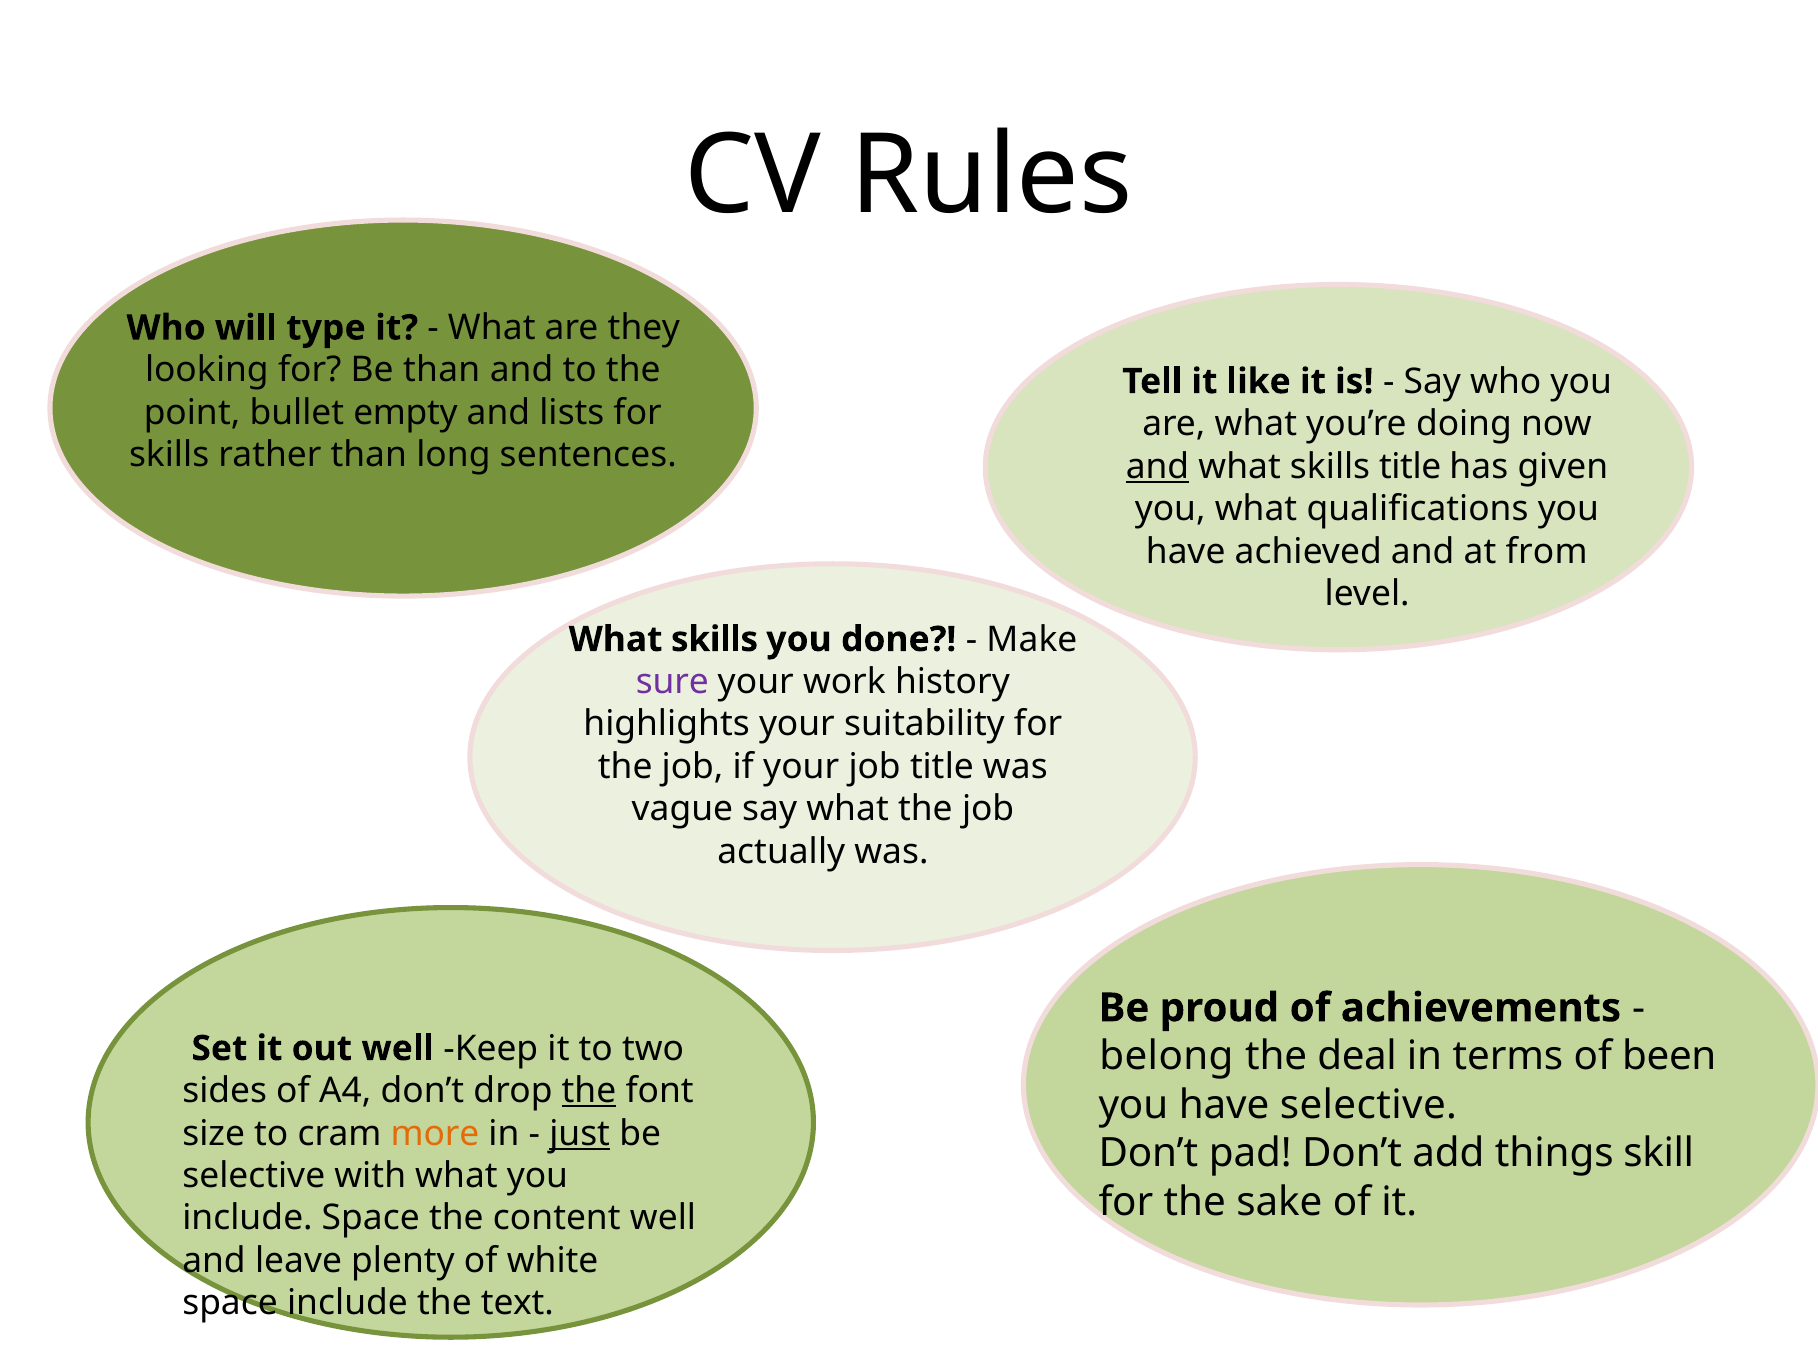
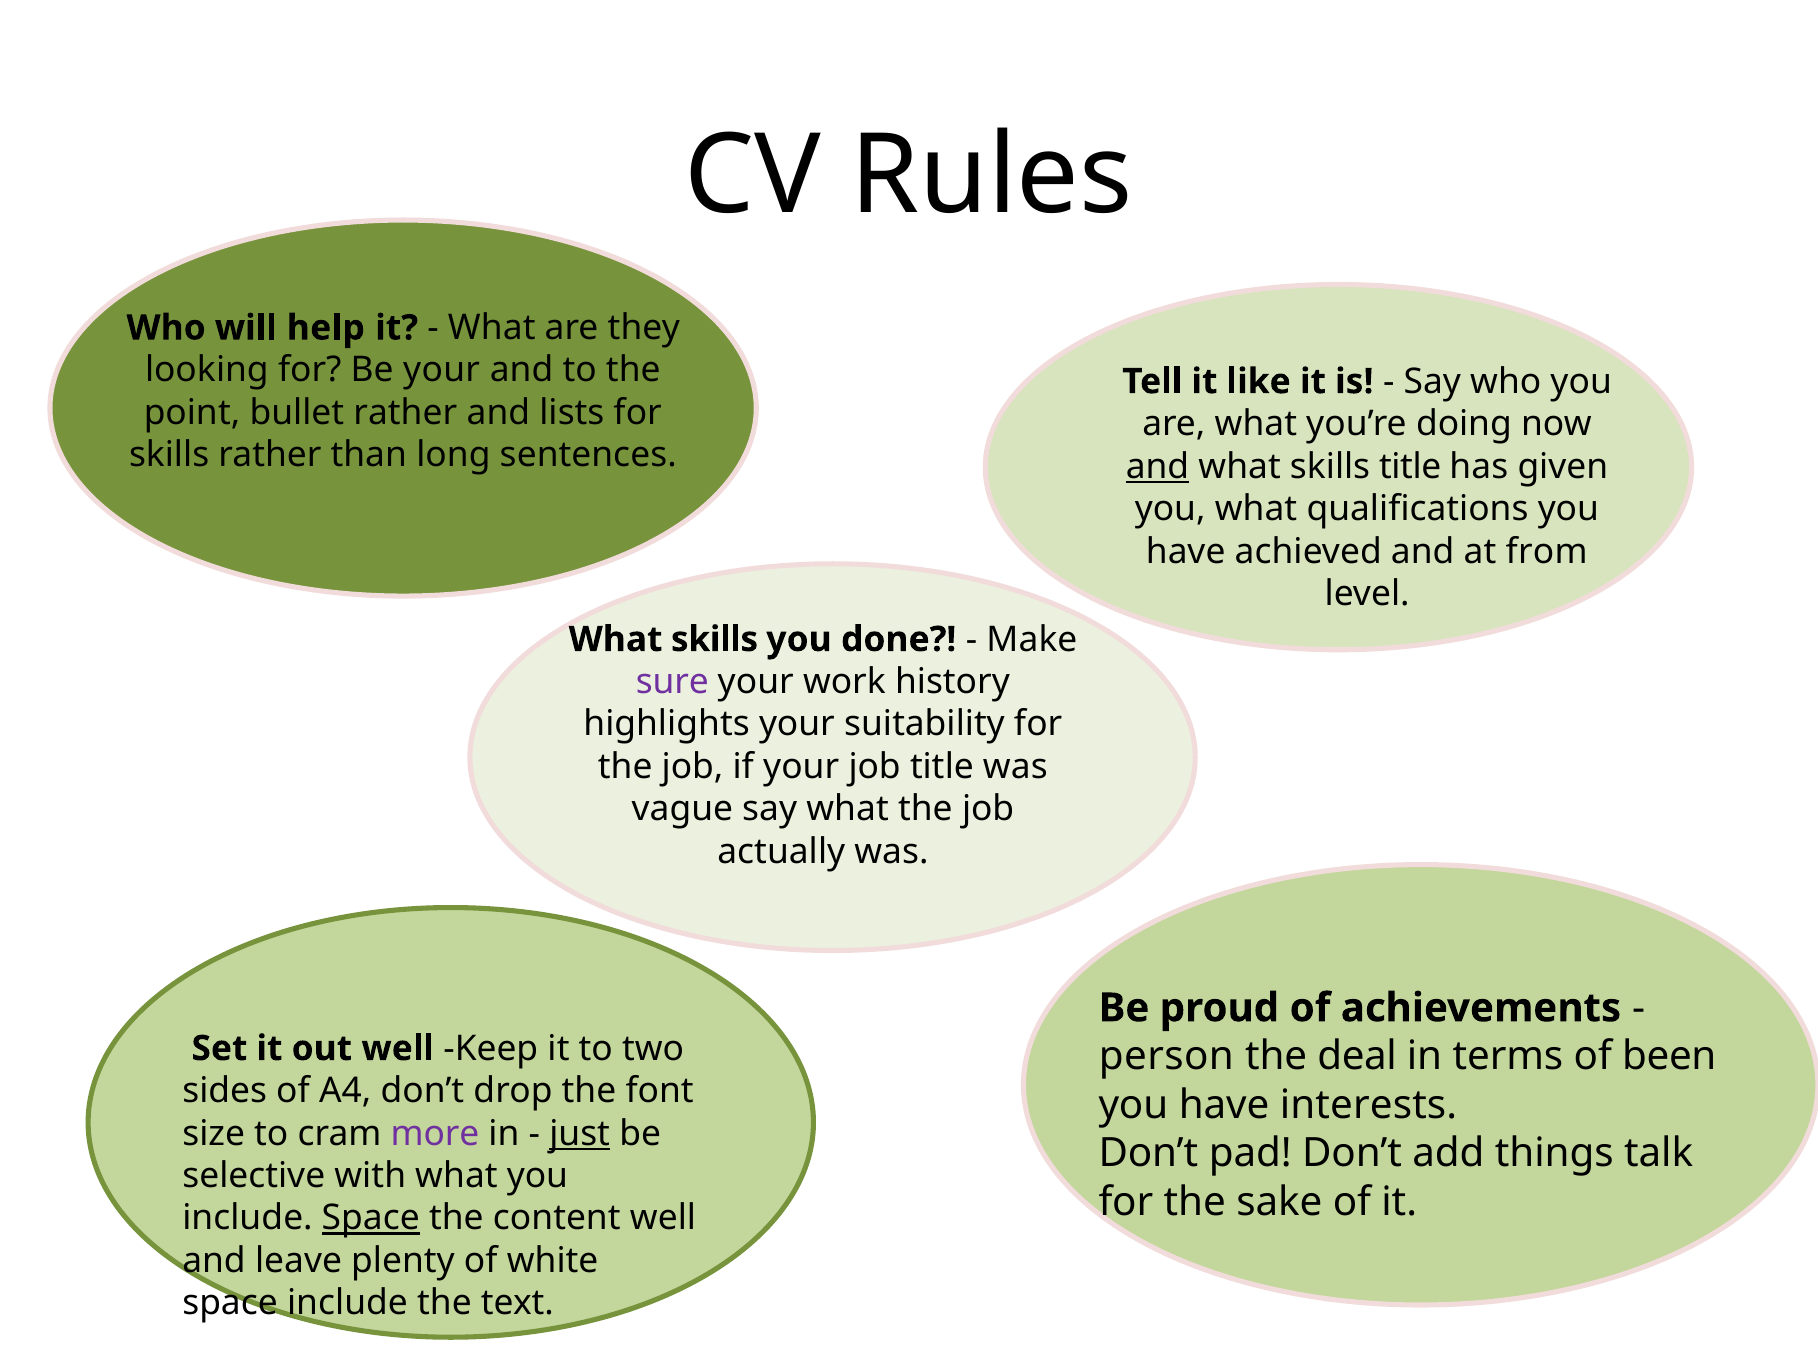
type: type -> help (326, 328)
Be than: than -> your (442, 370)
bullet empty: empty -> rather (405, 413)
belong: belong -> person (1166, 1056)
the underline: present -> none (589, 1091)
have selective: selective -> interests (1369, 1105)
more colour: orange -> purple (435, 1133)
skill: skill -> talk (1659, 1153)
Space underline: none -> present (371, 1218)
